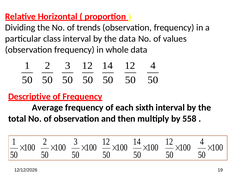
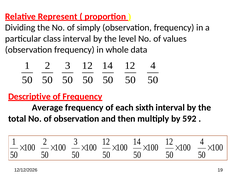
Horizontal: Horizontal -> Represent (58, 16)
trends: trends -> simply (89, 28)
the data: data -> level (127, 39)
558: 558 -> 592 (189, 119)
